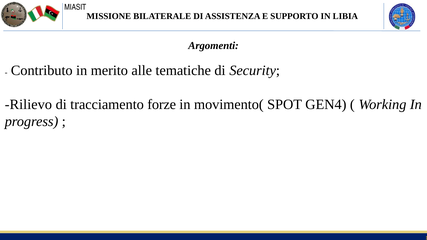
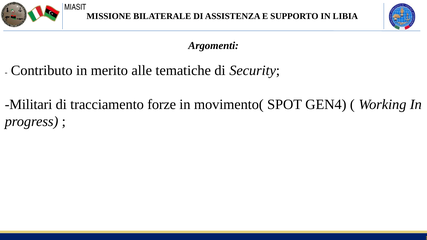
Rilievo: Rilievo -> Militari (28, 105)
